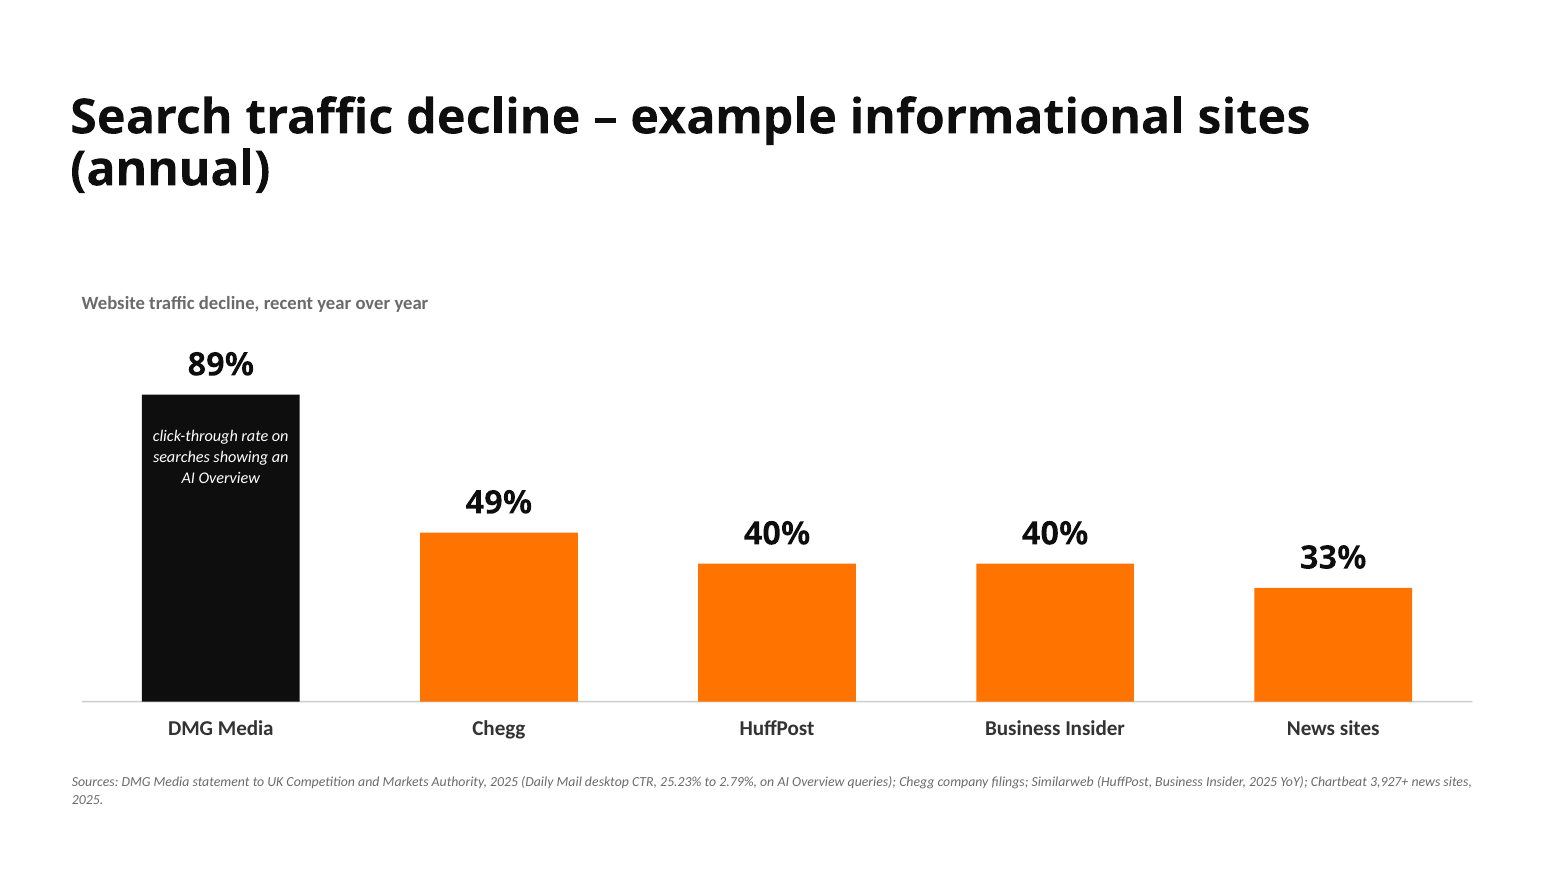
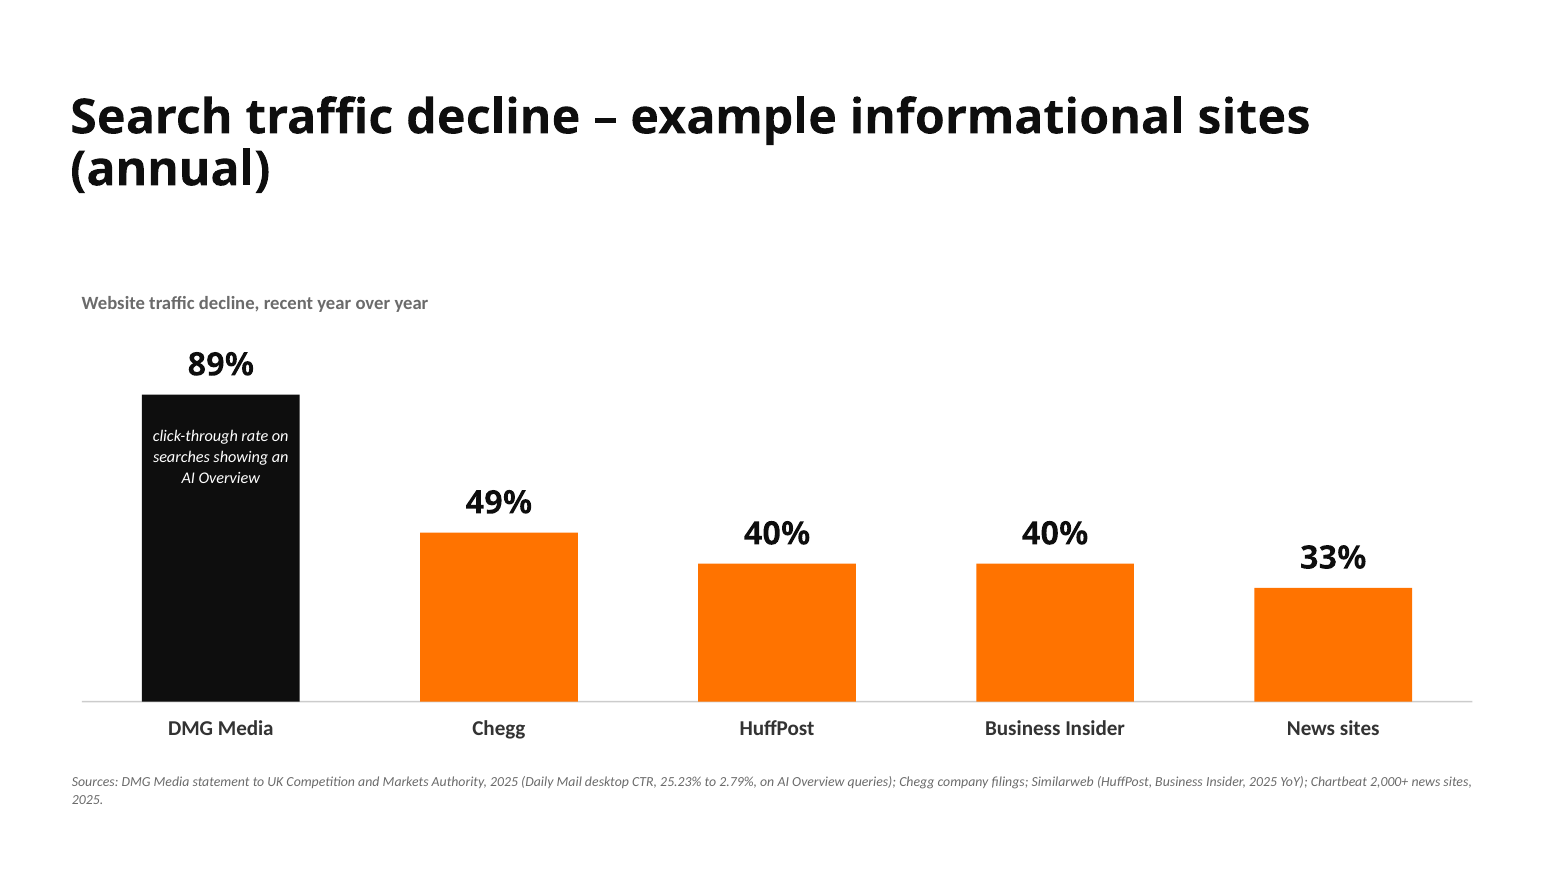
3,927+: 3,927+ -> 2,000+ (1389, 781)
